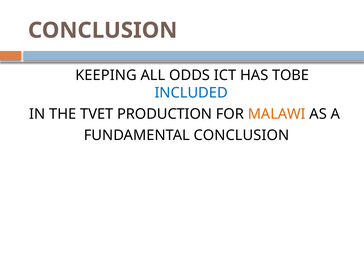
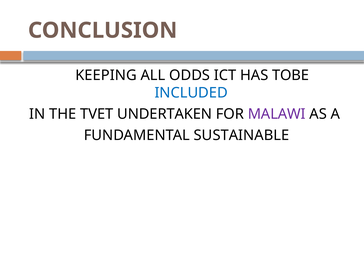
PRODUCTION: PRODUCTION -> UNDERTAKEN (165, 114)
MALAWI colour: orange -> purple (277, 114)
FUNDAMENTAL CONCLUSION: CONCLUSION -> SUSTAINABLE (241, 135)
